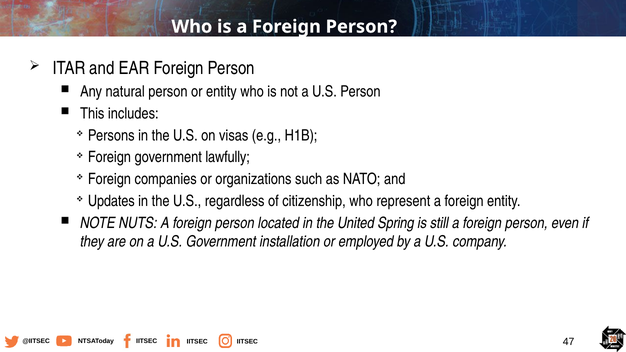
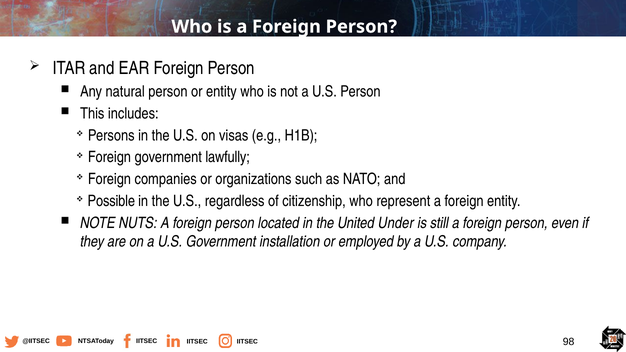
Updates: Updates -> Possible (111, 201)
Spring: Spring -> Under (396, 223)
47: 47 -> 98 (569, 342)
